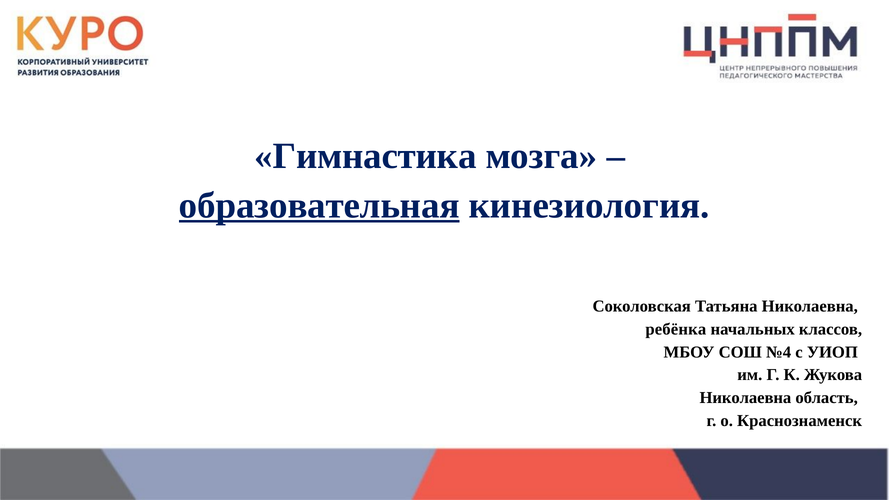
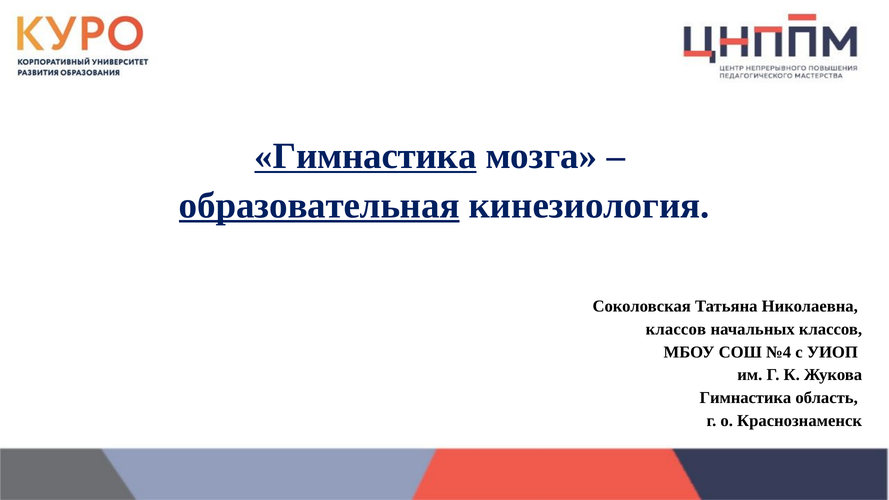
Гимнастика underline: none -> present (365, 156)
ребёнка: ребёнка -> классов (676, 329)
Николаевна: Николаевна -> Гимнастика (745, 398)
